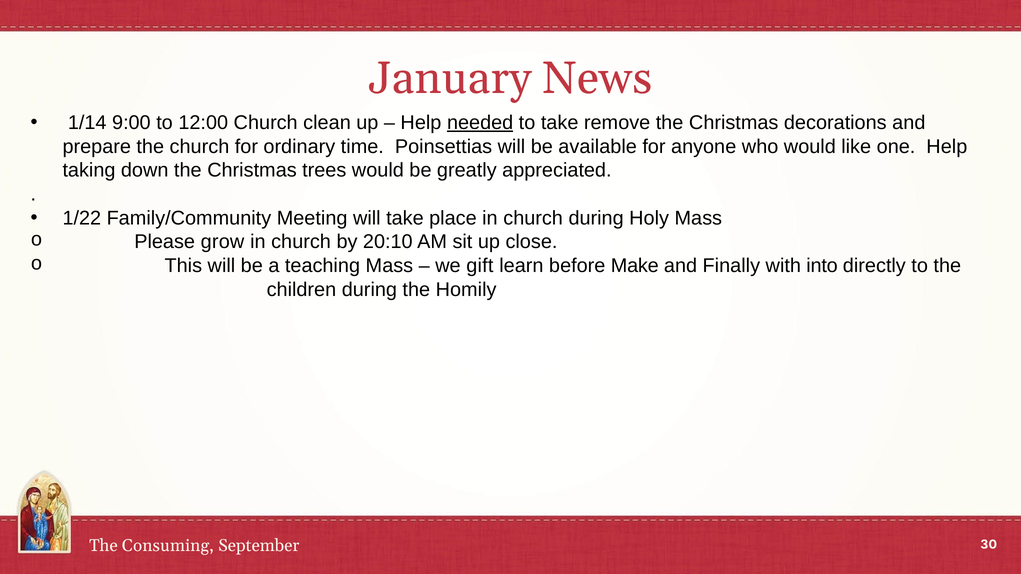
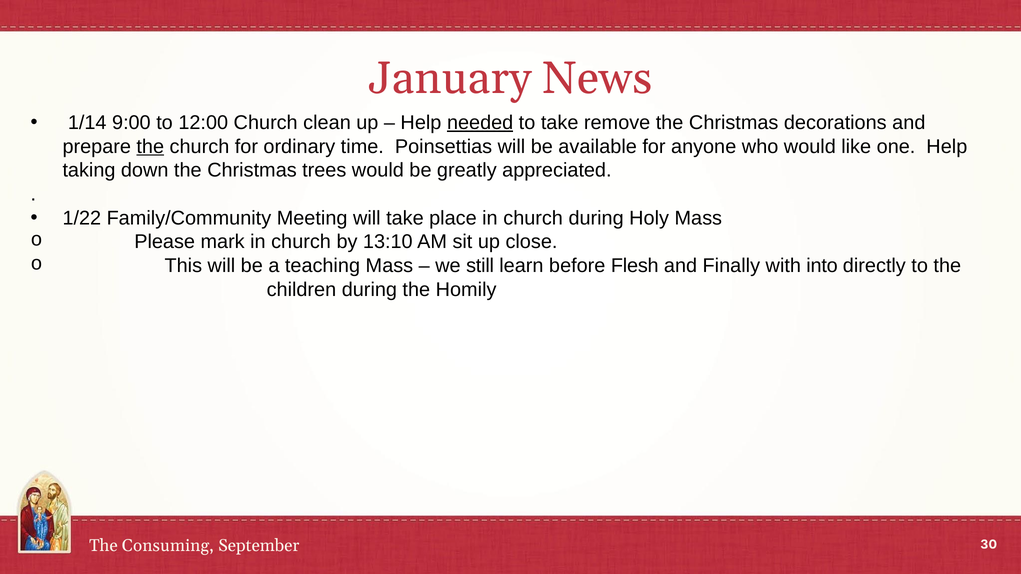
the underline: none -> present (150, 147)
grow: grow -> mark (223, 242)
20:10: 20:10 -> 13:10 (388, 242)
gift: gift -> still (480, 266)
Make: Make -> Flesh (635, 266)
